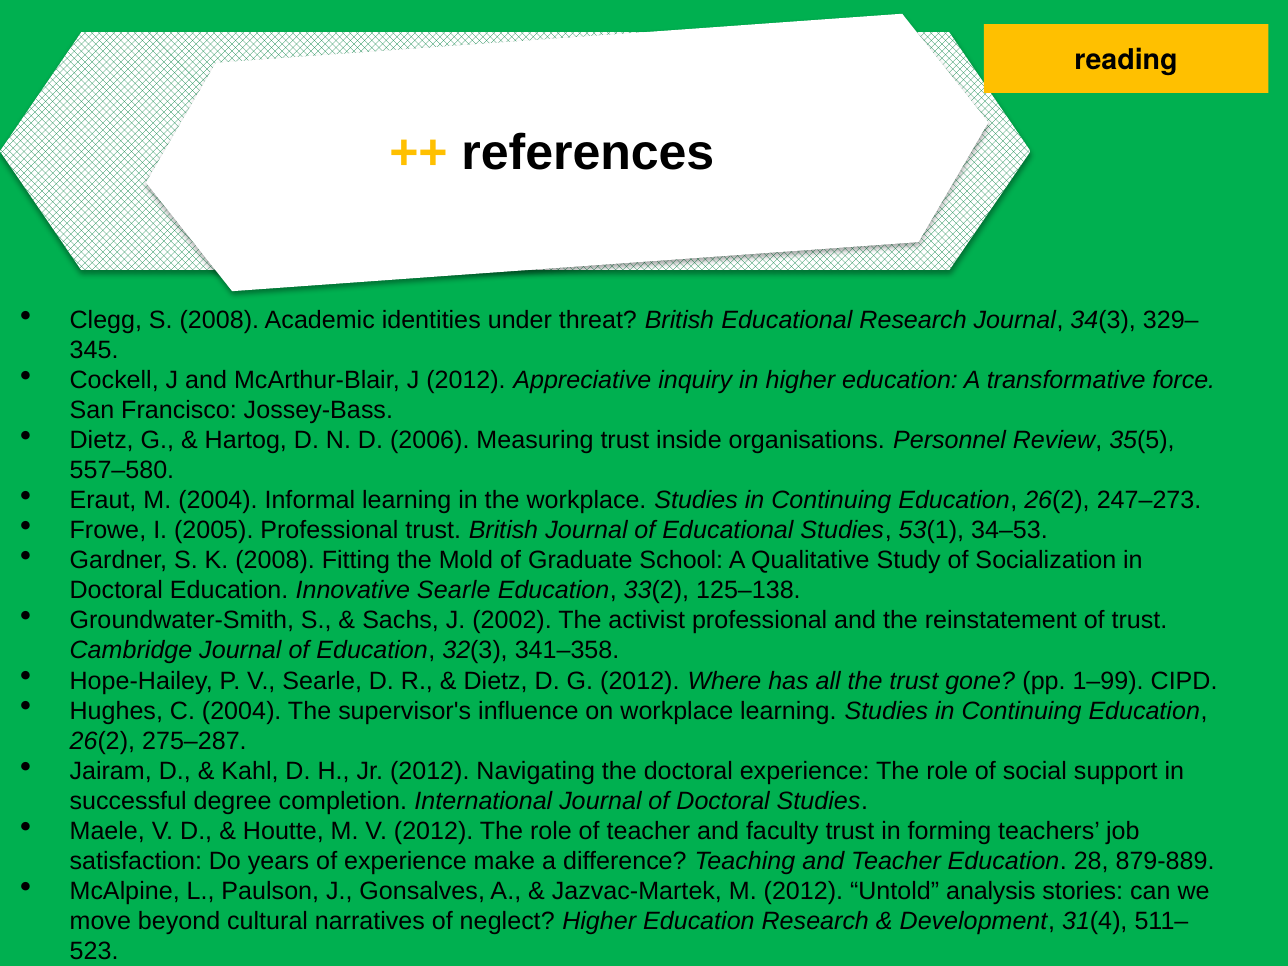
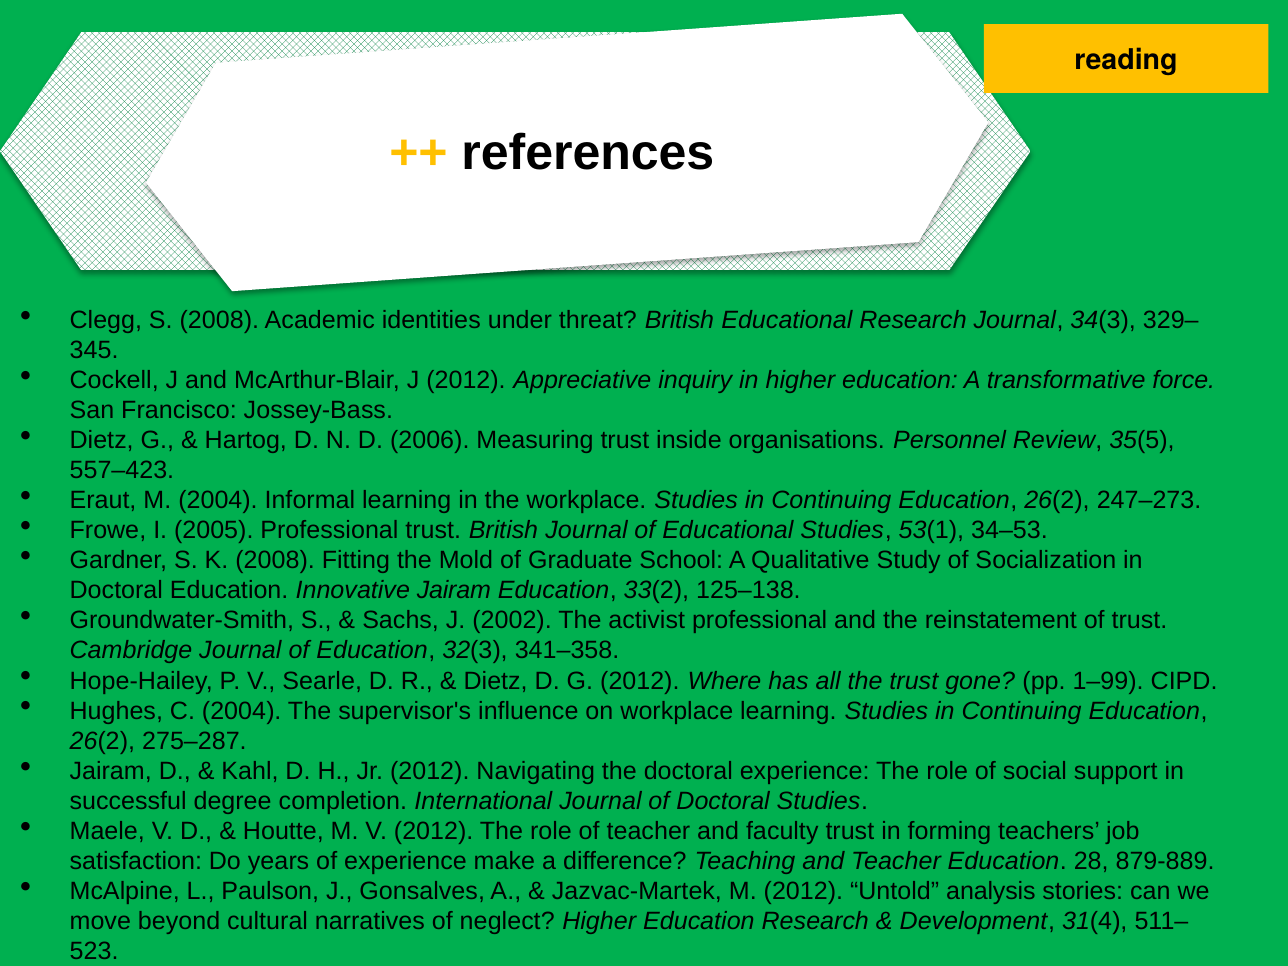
557–580: 557–580 -> 557–423 (122, 470)
Innovative Searle: Searle -> Jairam (454, 591)
